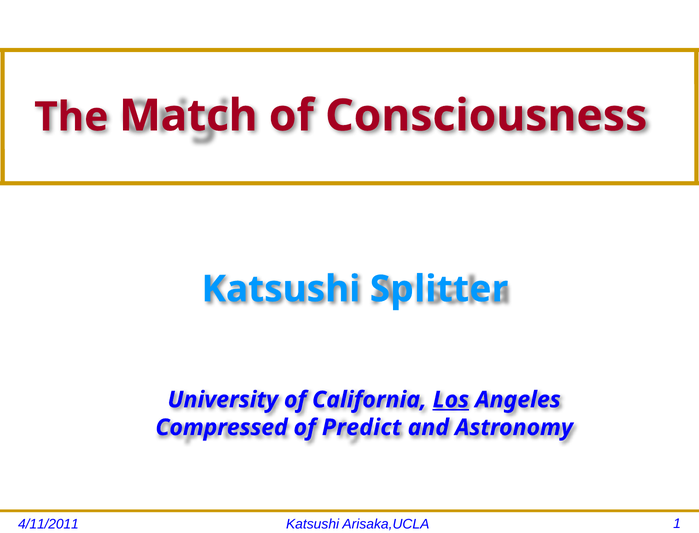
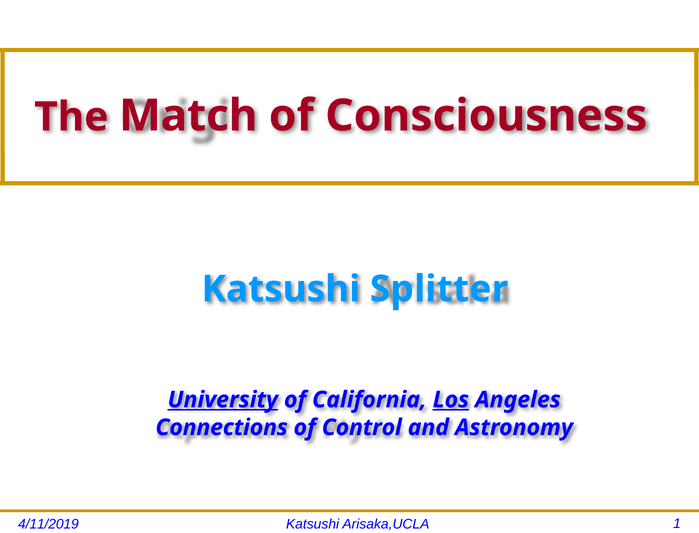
University underline: none -> present (223, 399)
Compressed: Compressed -> Connections (222, 427)
Predict: Predict -> Control (362, 427)
4/11/2011: 4/11/2011 -> 4/11/2019 (48, 524)
